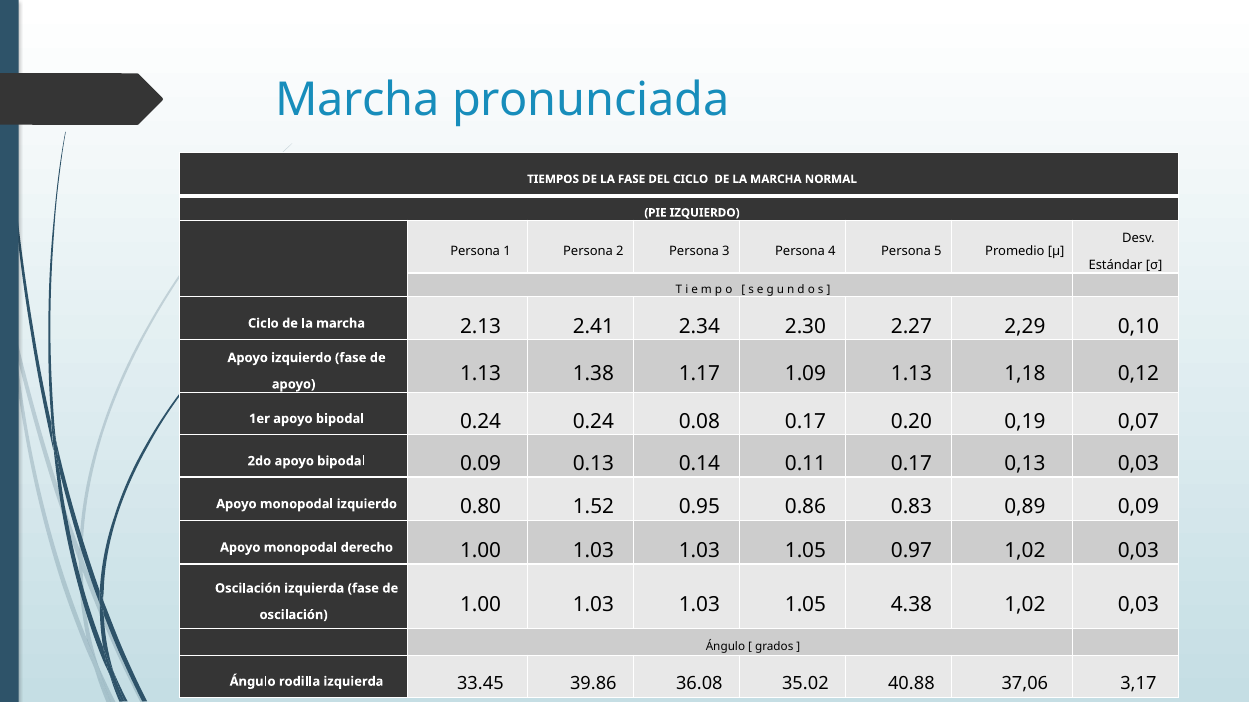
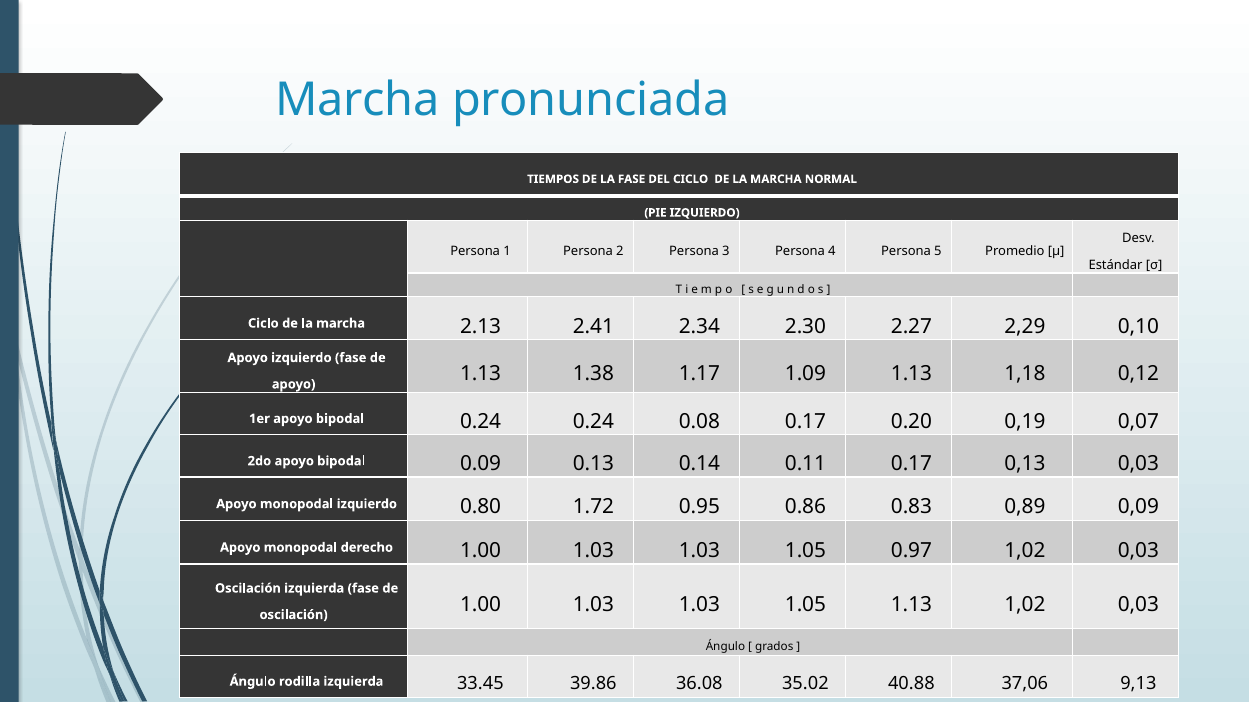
1.52: 1.52 -> 1.72 (593, 507)
1.05 4.38: 4.38 -> 1.13 (911, 605)
3,17: 3,17 -> 9,13 (1138, 684)
